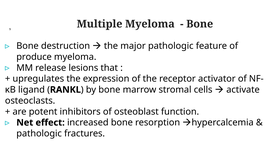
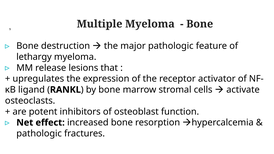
produce: produce -> lethargy (34, 57)
